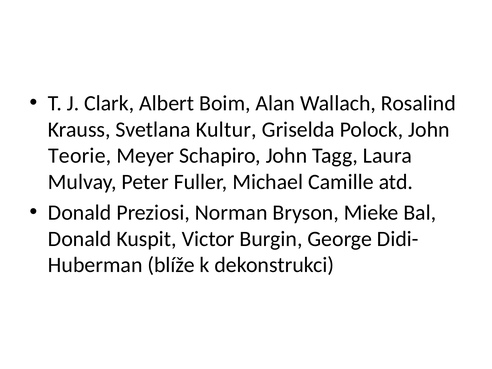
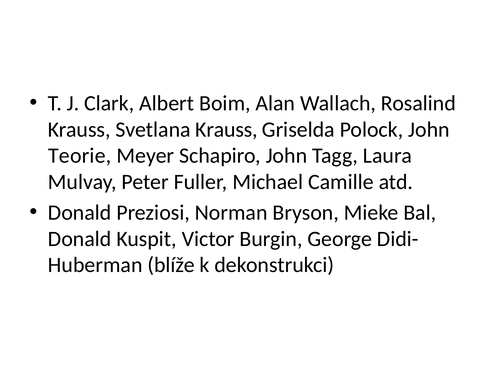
Svetlana Kultur: Kultur -> Krauss (226, 129)
